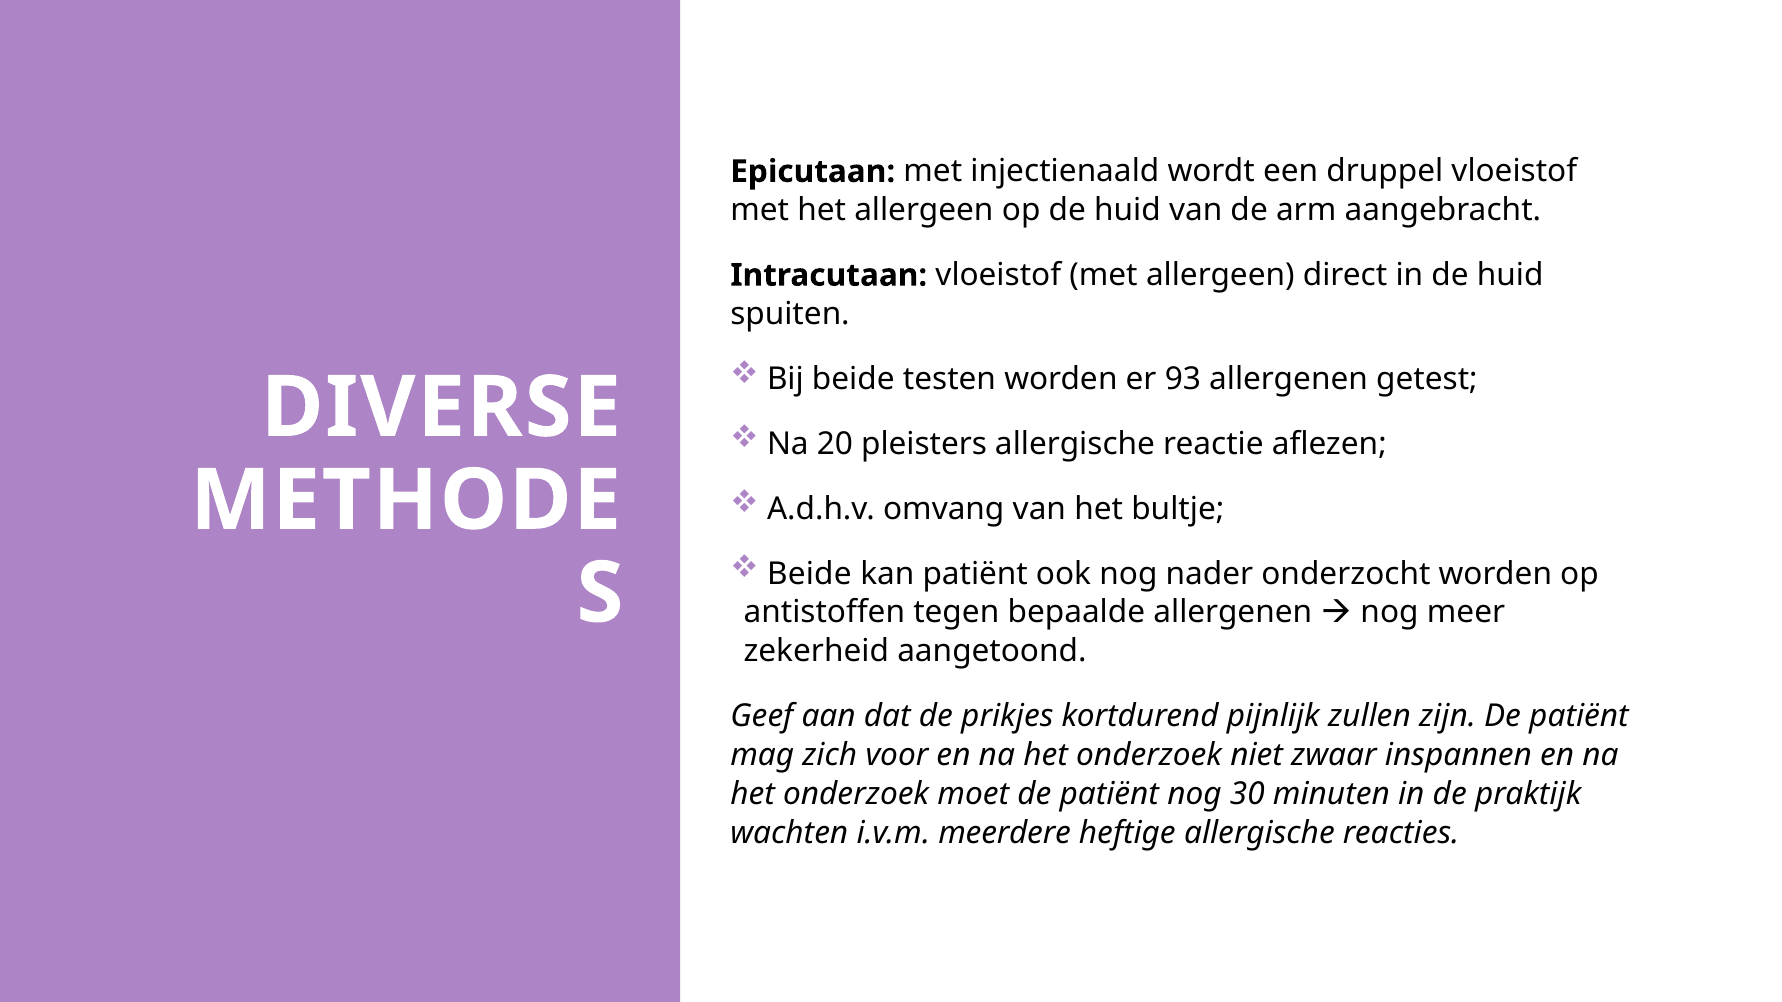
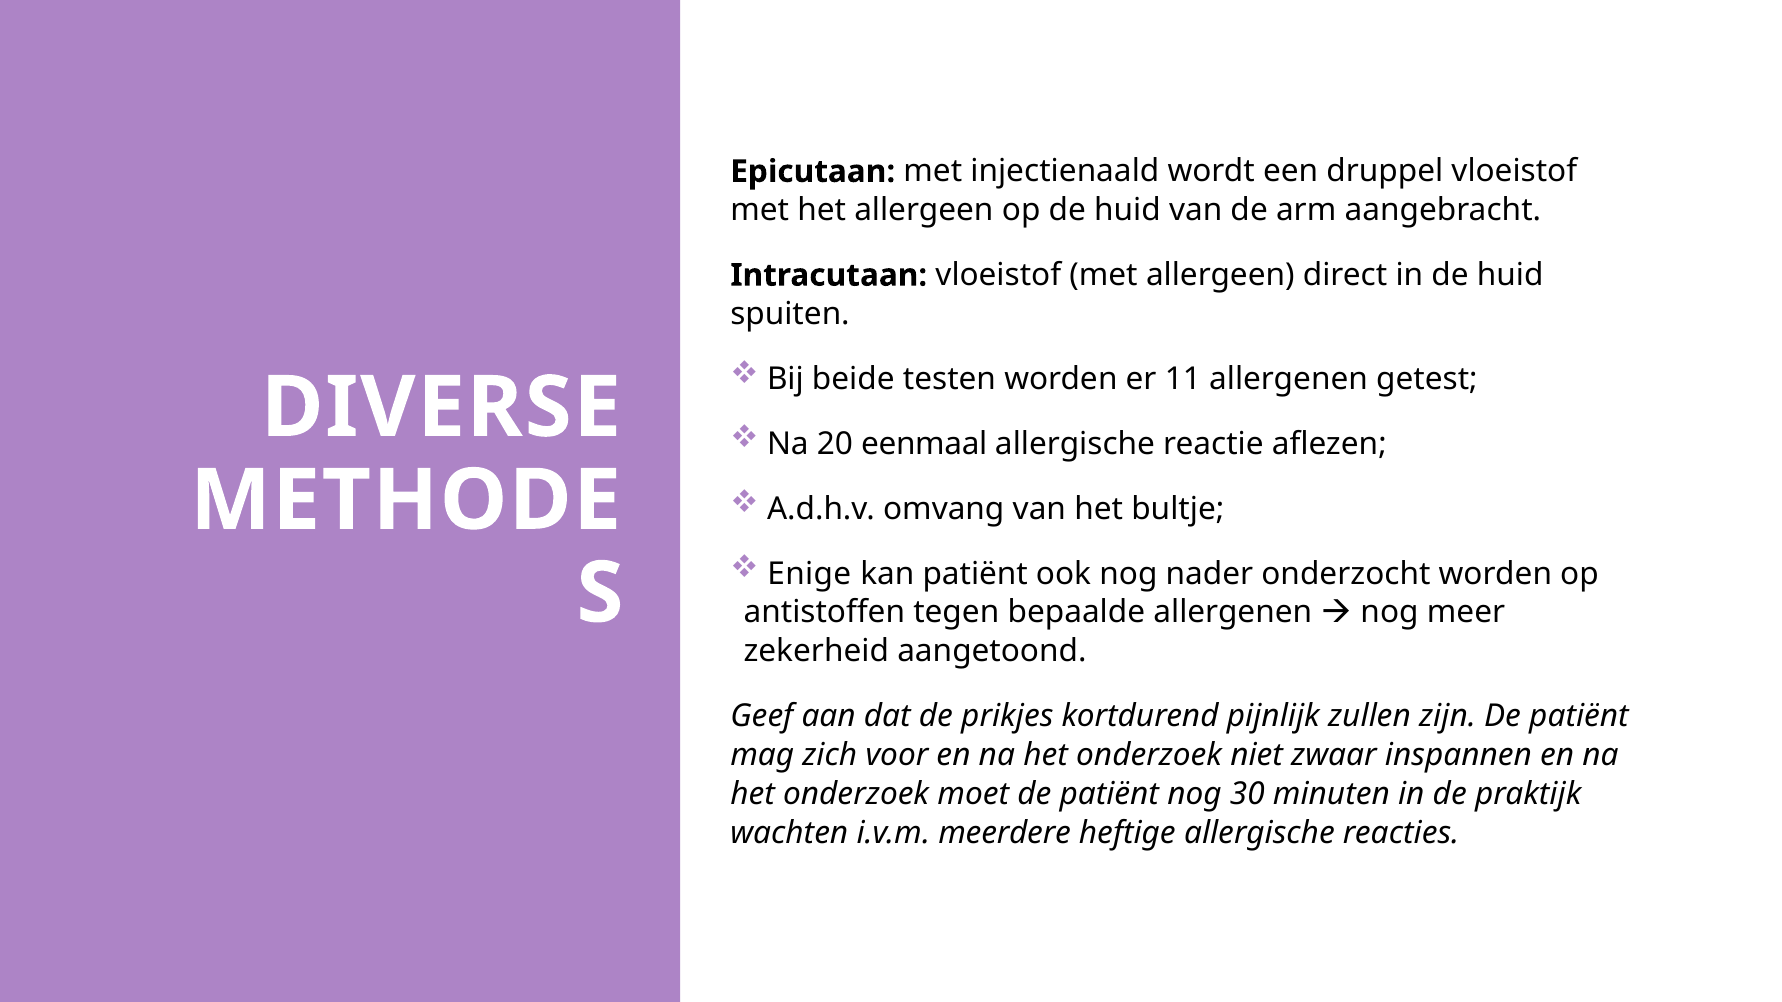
93: 93 -> 11 (1183, 379)
pleisters: pleisters -> eenmaal (924, 444)
Beide: Beide -> Enige (809, 574)
